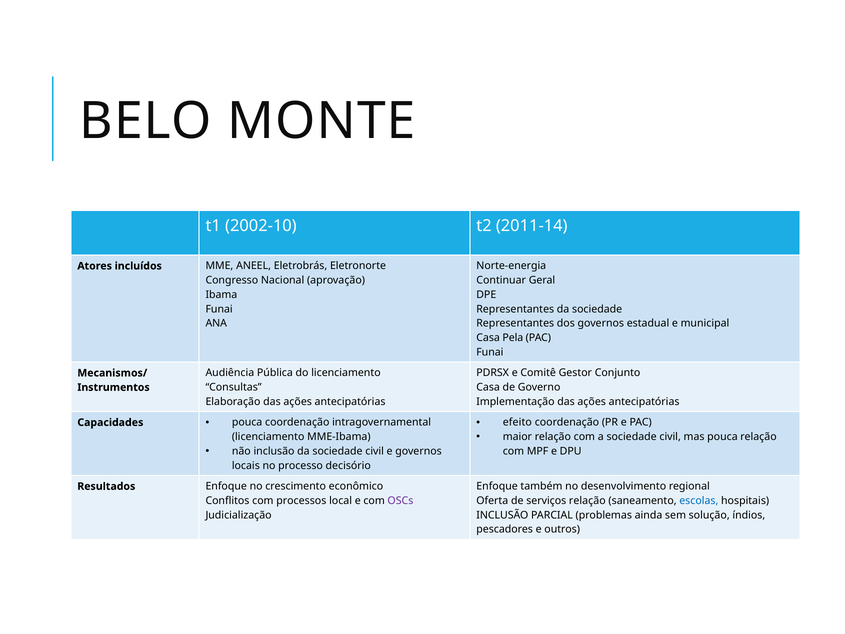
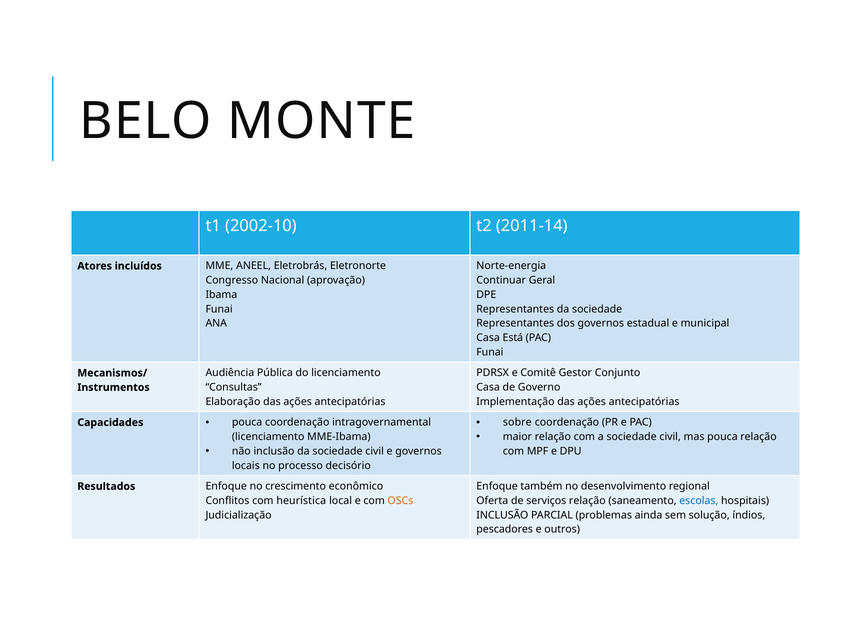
Pela: Pela -> Está (513, 338)
efeito: efeito -> sobre (517, 422)
processos: processos -> heurística (301, 501)
OSCs colour: purple -> orange (400, 501)
